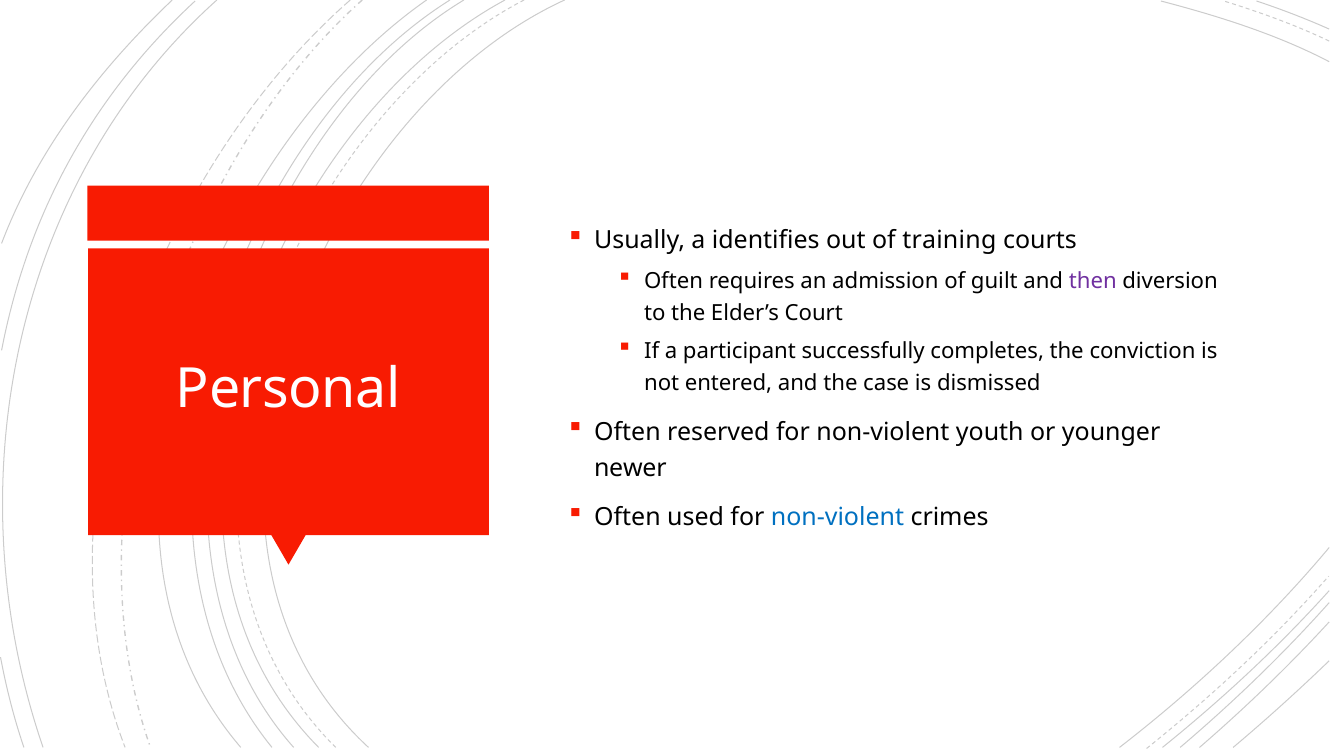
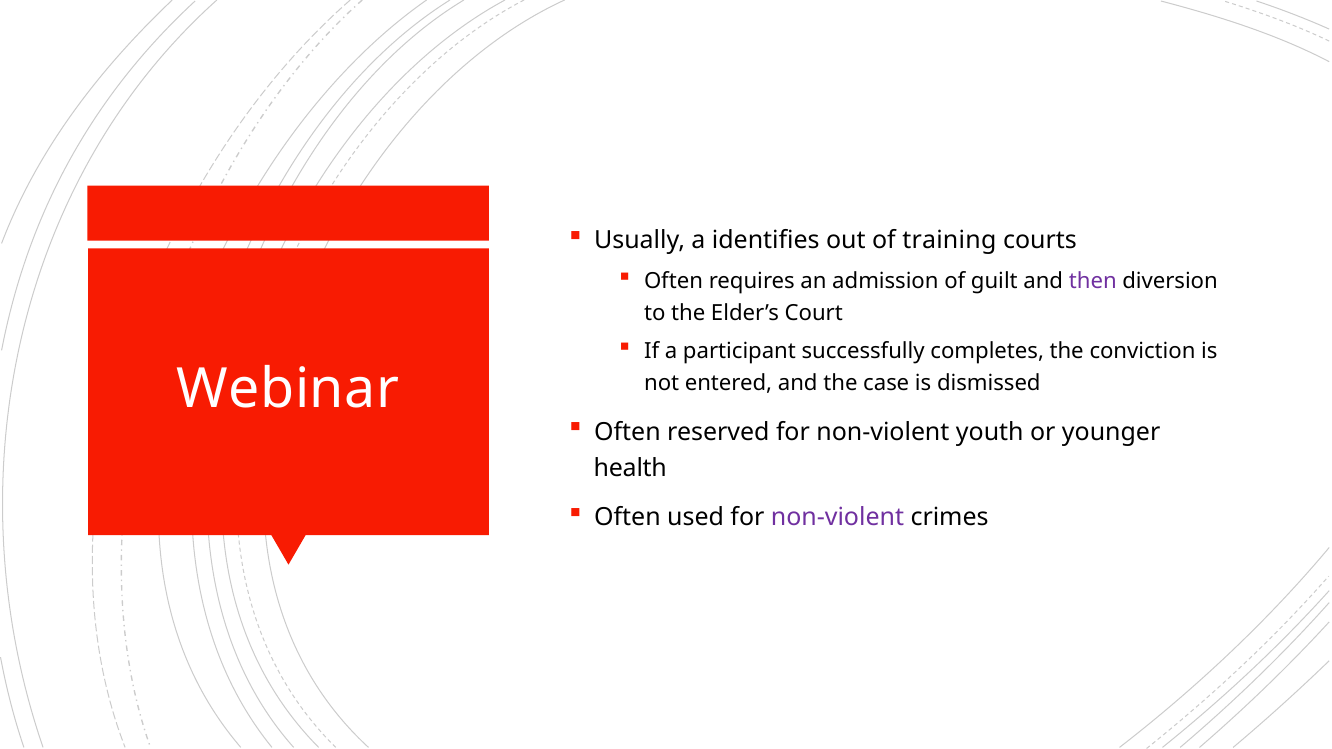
Personal: Personal -> Webinar (288, 390)
newer: newer -> health (630, 468)
non-violent colour: blue -> purple (837, 518)
